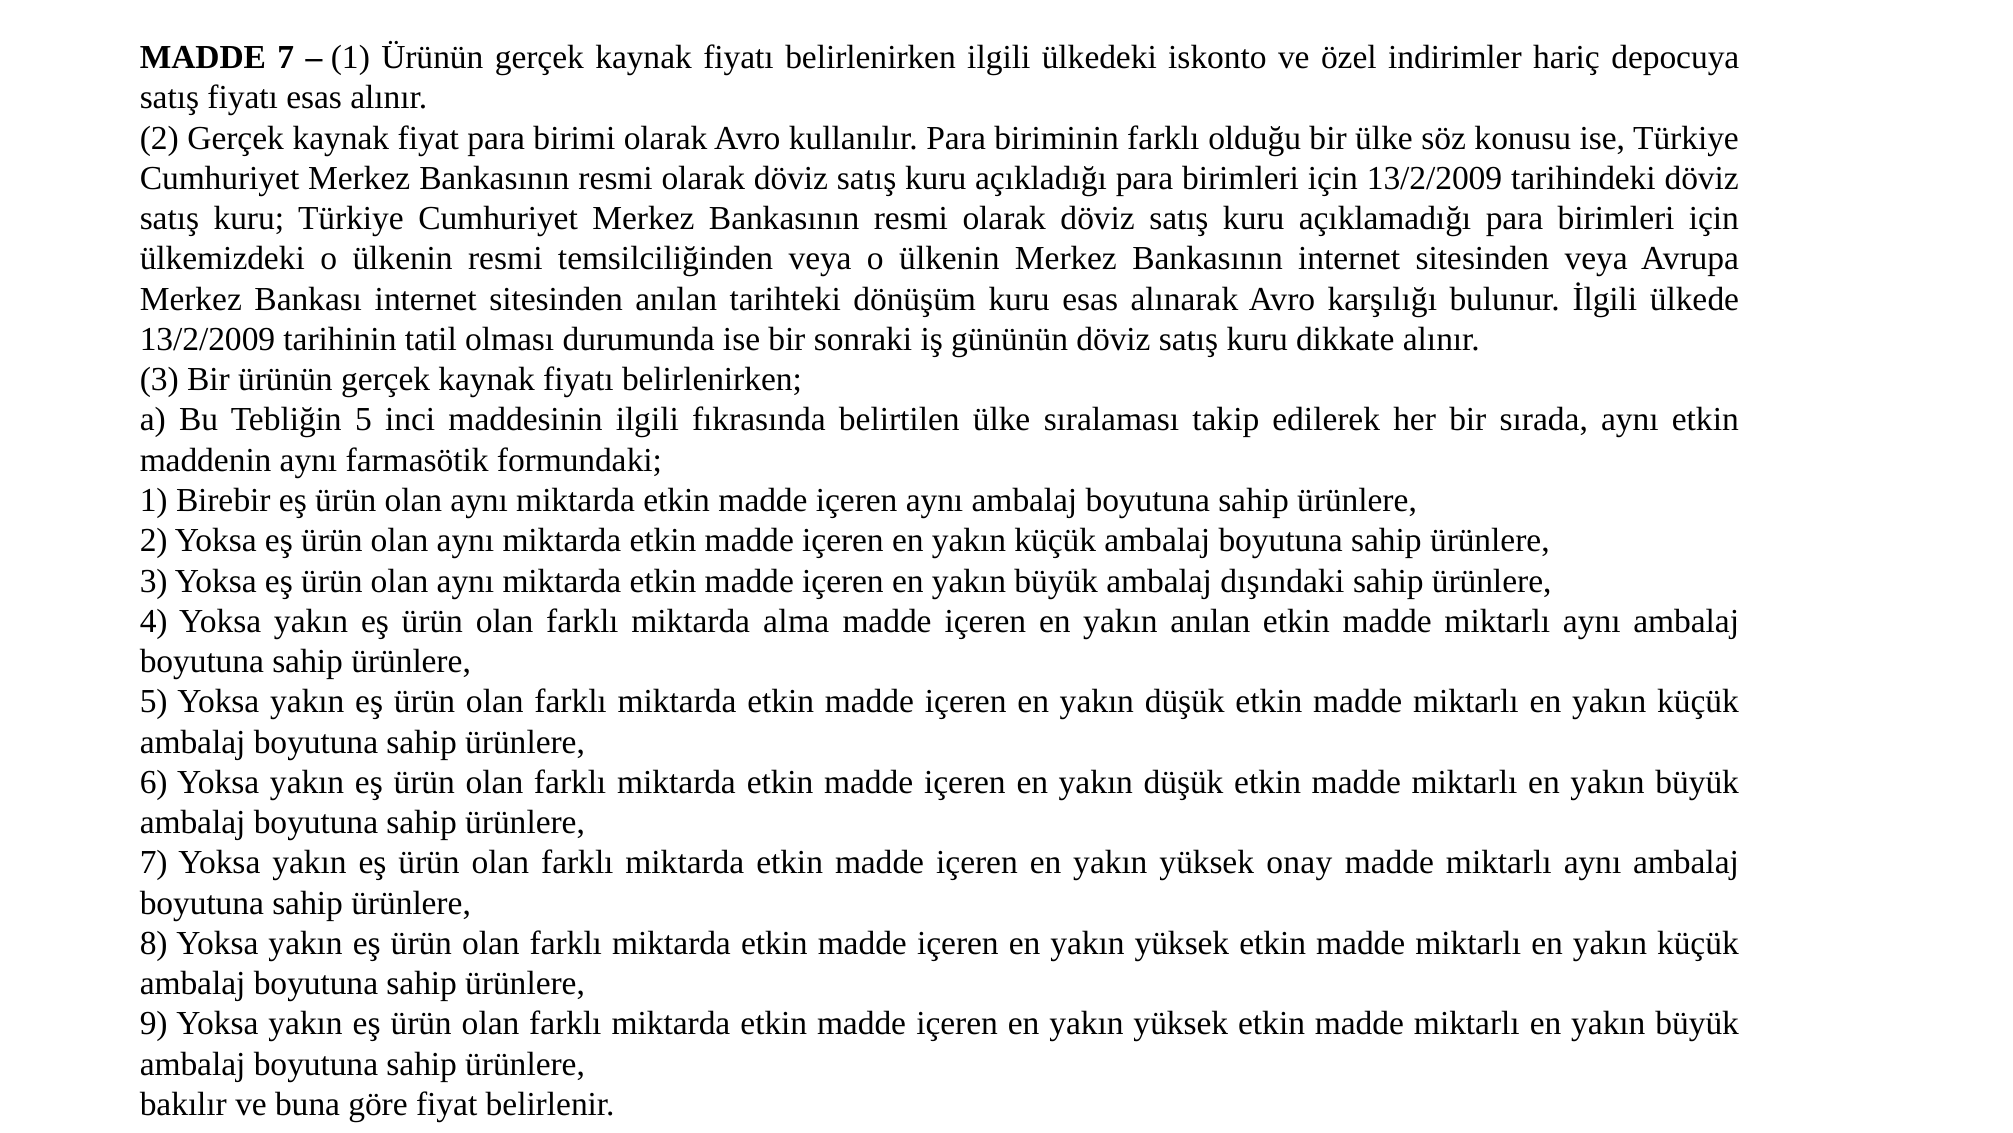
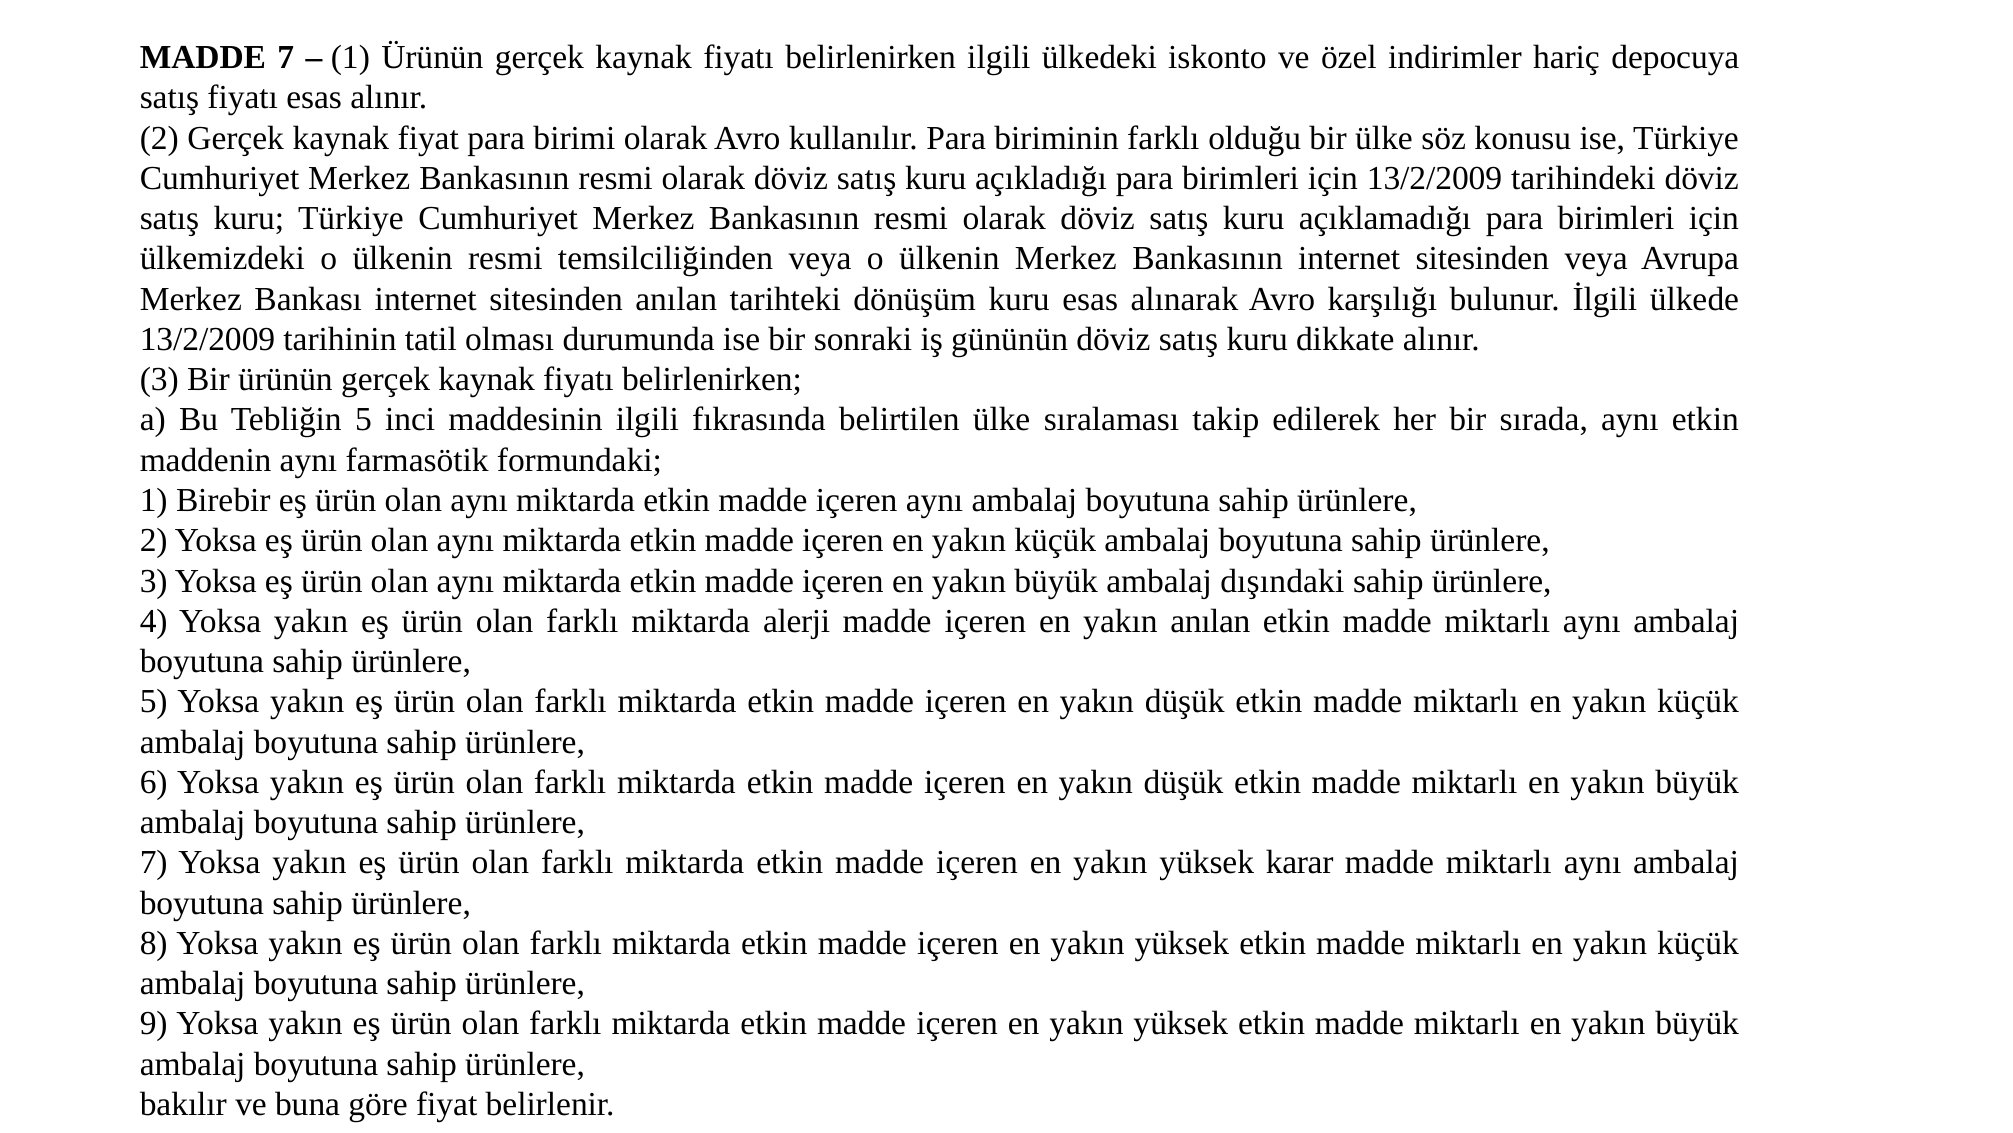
alma: alma -> alerji (797, 621)
onay: onay -> karar (1300, 862)
